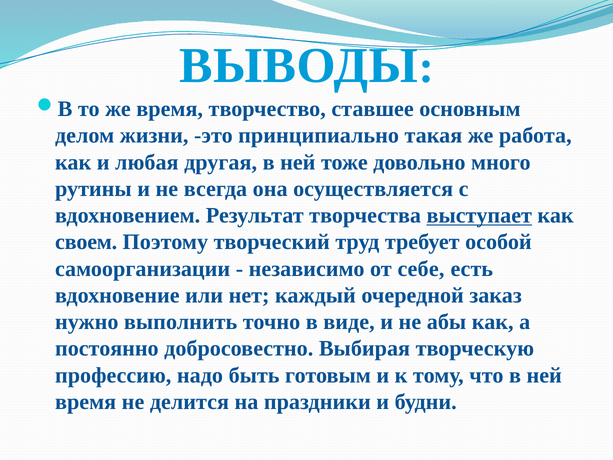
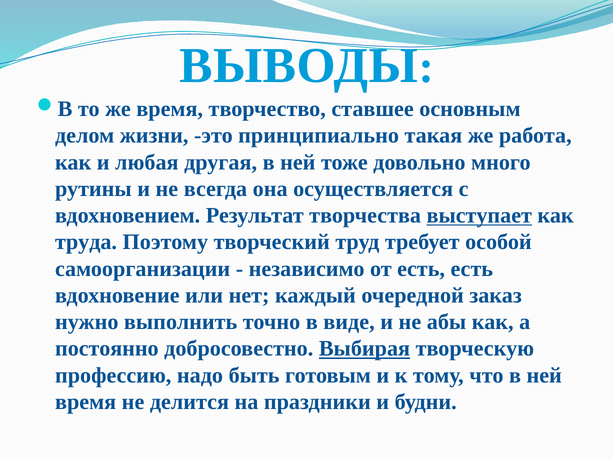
своем: своем -> труда (86, 242)
от себе: себе -> есть (421, 269)
Выбирая underline: none -> present (364, 348)
